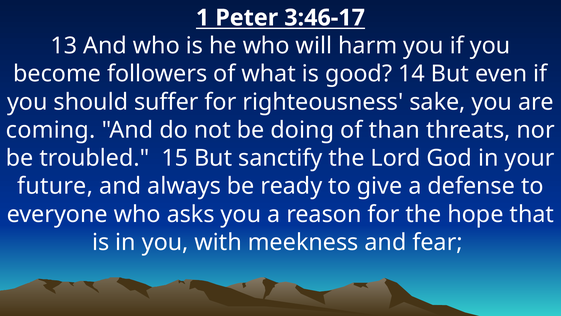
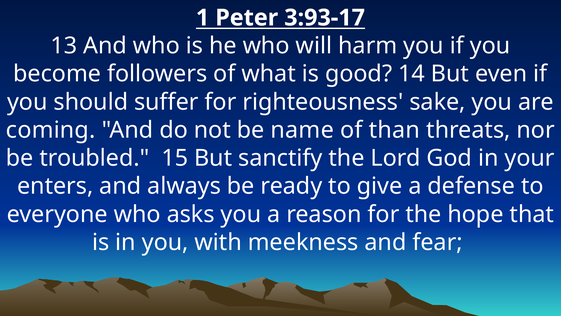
3:46-17: 3:46-17 -> 3:93-17 (325, 18)
doing: doing -> name (302, 130)
future: future -> enters (55, 186)
